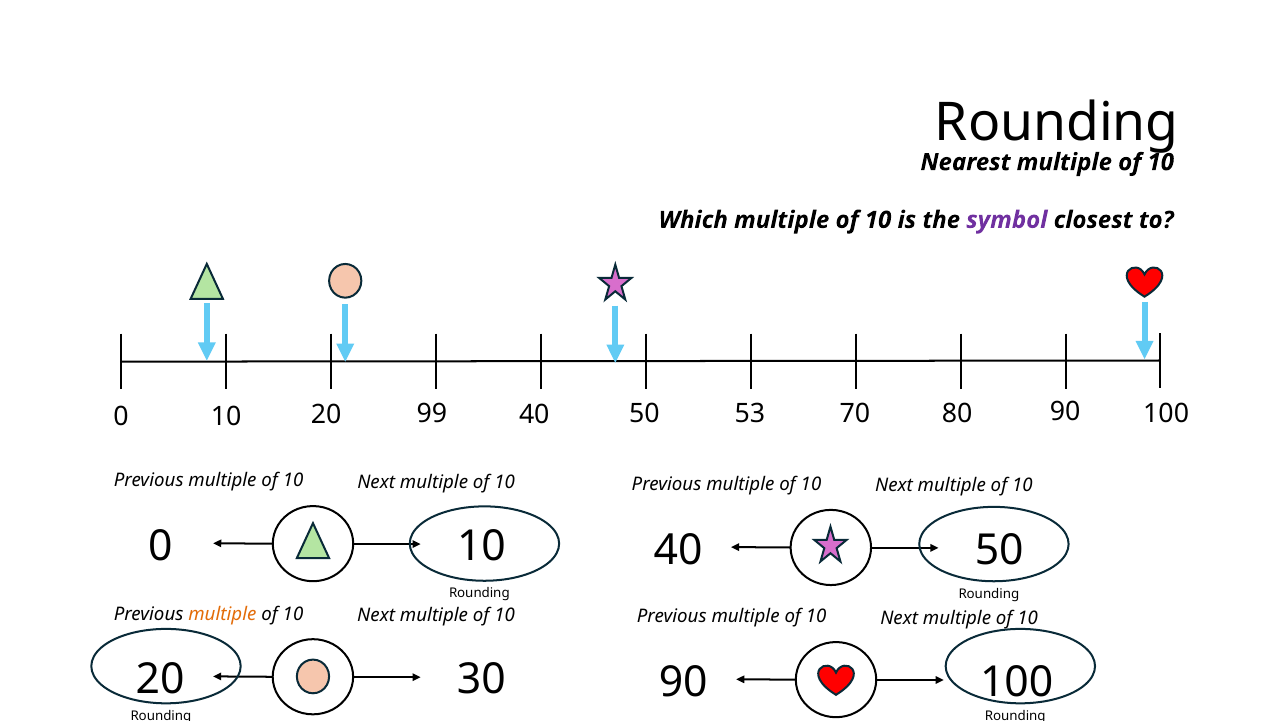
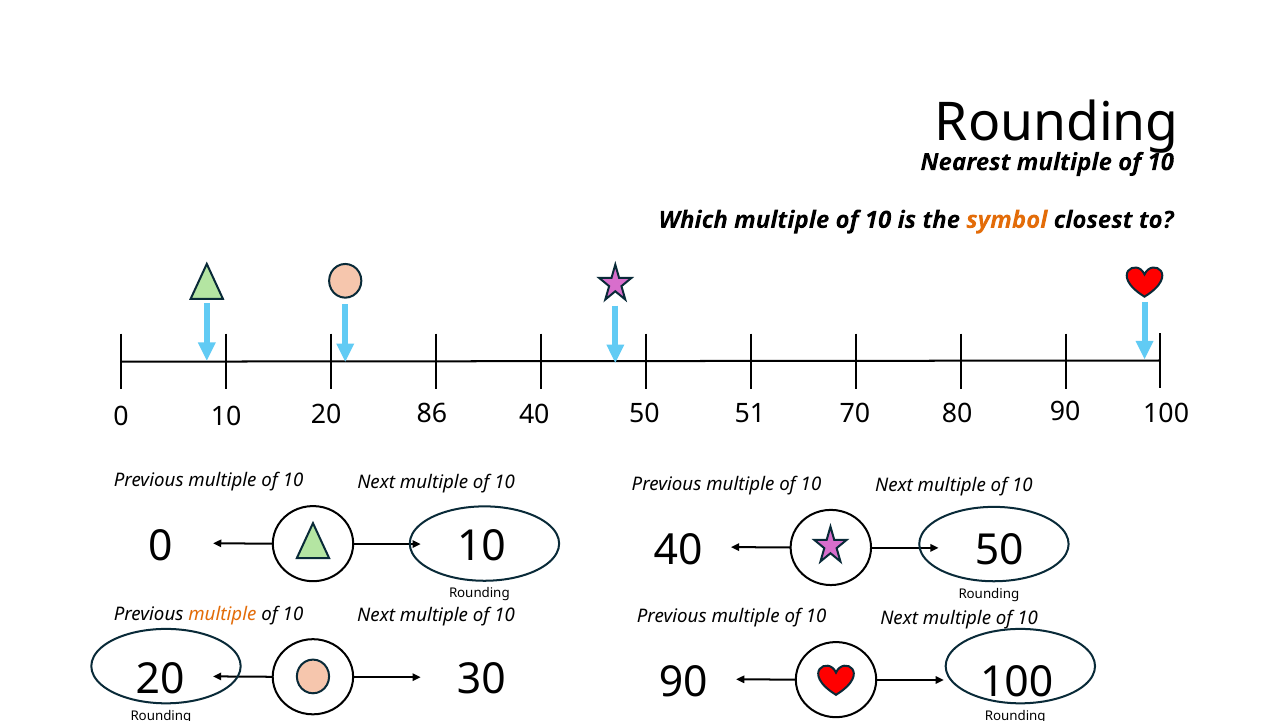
symbol colour: purple -> orange (1007, 220)
99: 99 -> 86 (432, 414)
53: 53 -> 51 (750, 414)
